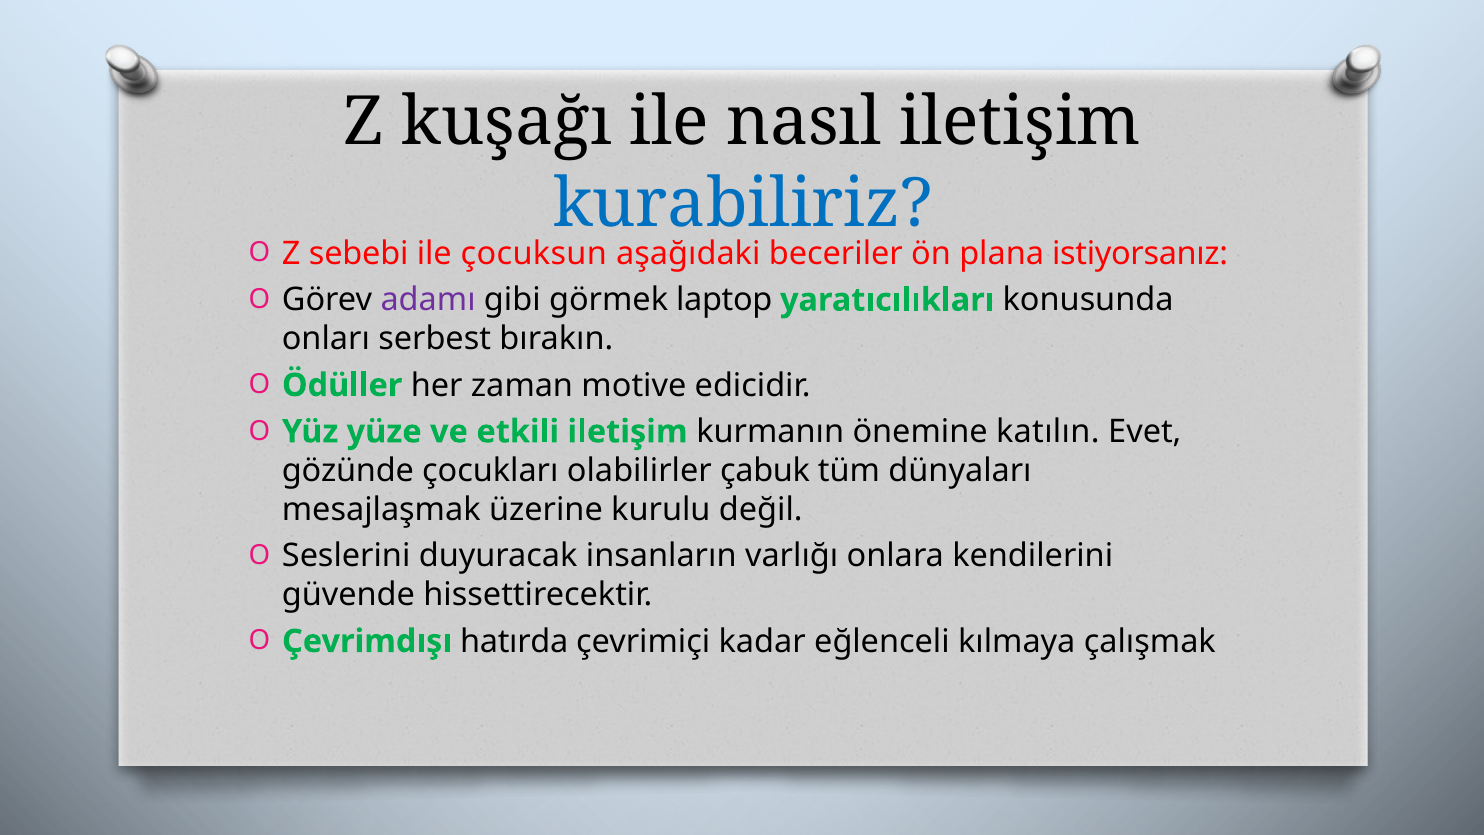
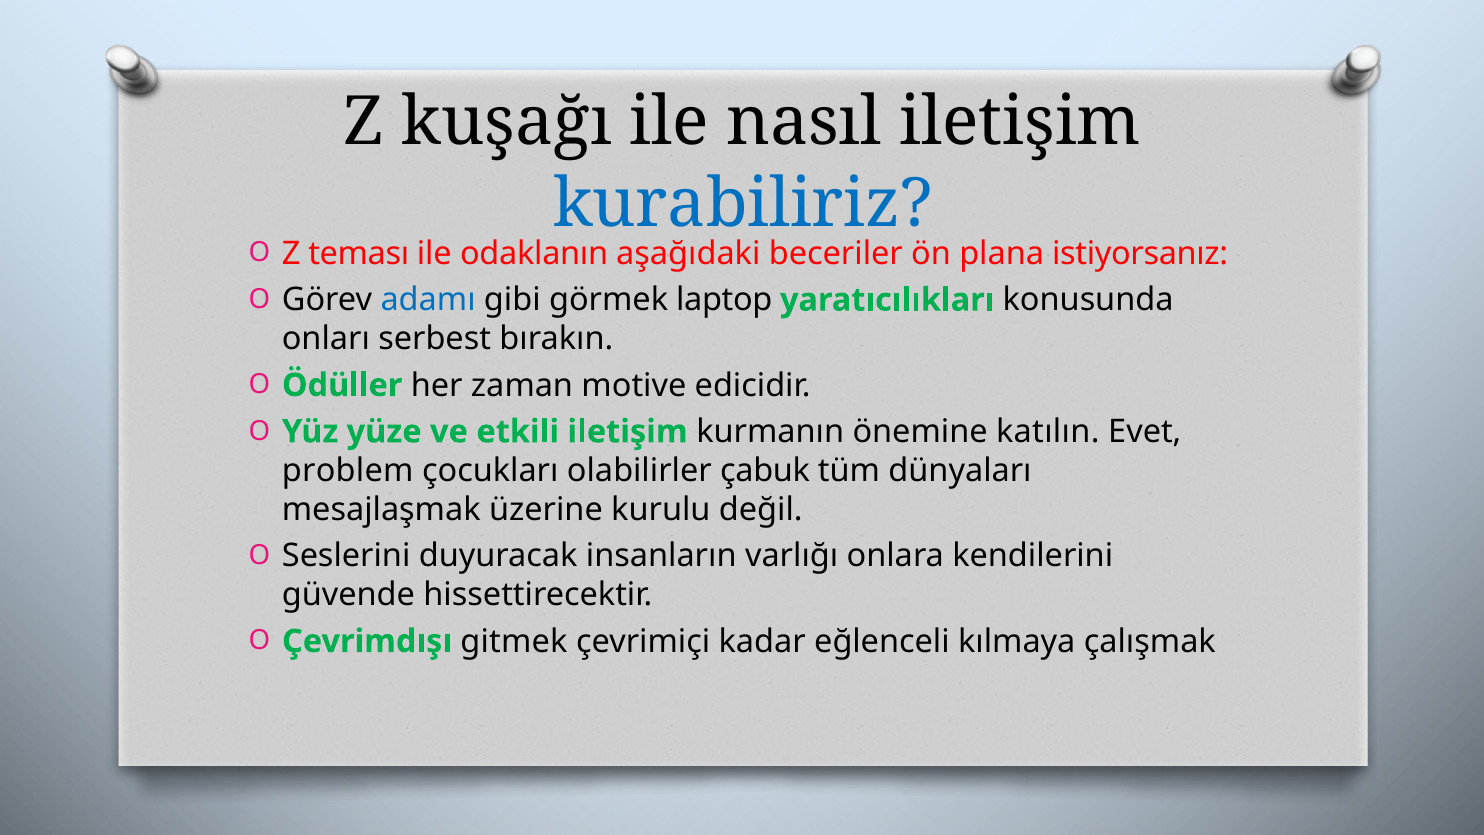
sebebi: sebebi -> teması (359, 254)
çocuksun: çocuksun -> odaklanın (534, 254)
adamı colour: purple -> blue (428, 300)
gözünde: gözünde -> problem (348, 470)
hatırda: hatırda -> gitmek (514, 641)
